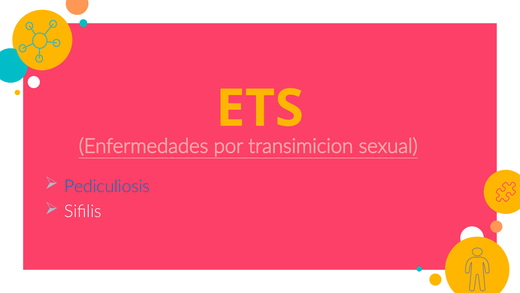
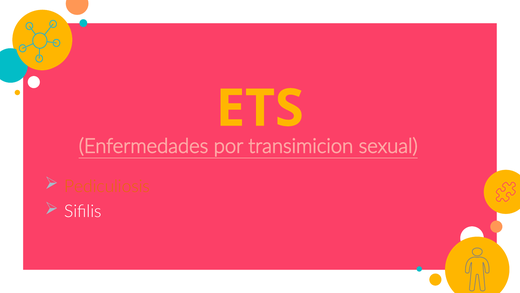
Pediculiosis colour: blue -> orange (107, 186)
